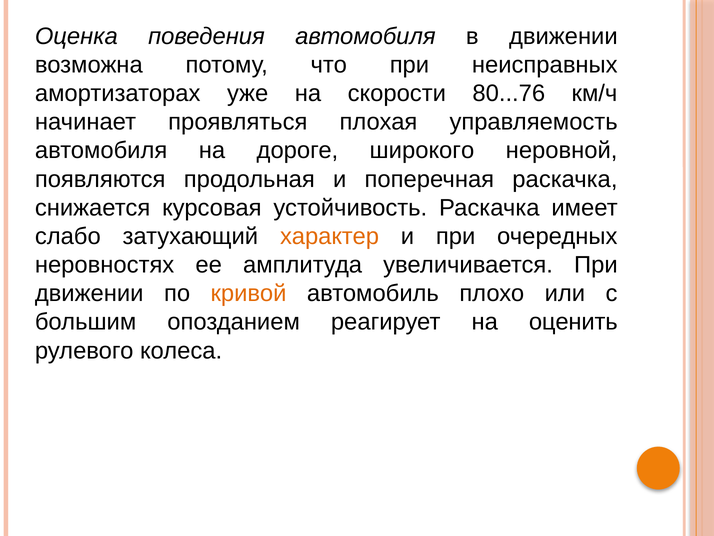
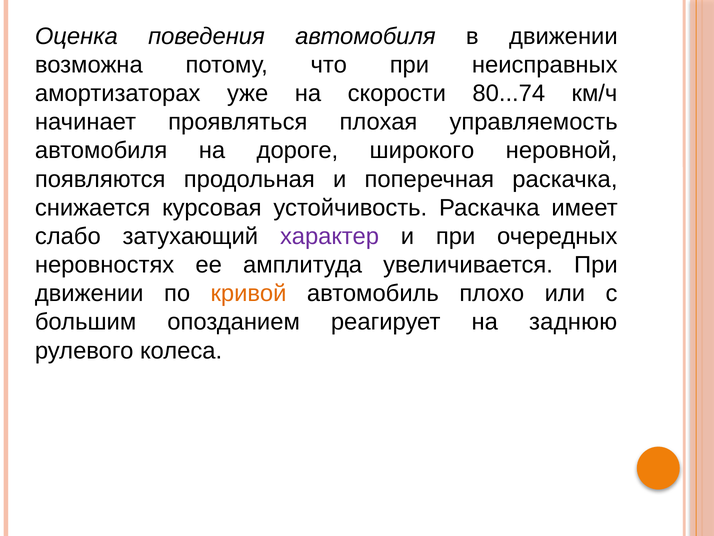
80...76: 80...76 -> 80...74 (509, 93)
характер colour: orange -> purple (330, 236)
оценить: оценить -> заднюю (573, 322)
